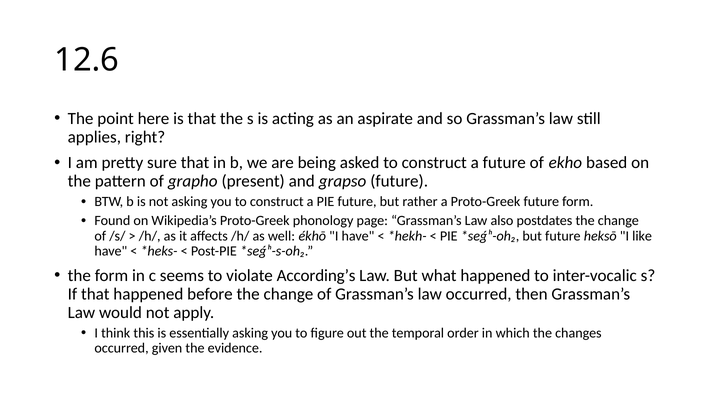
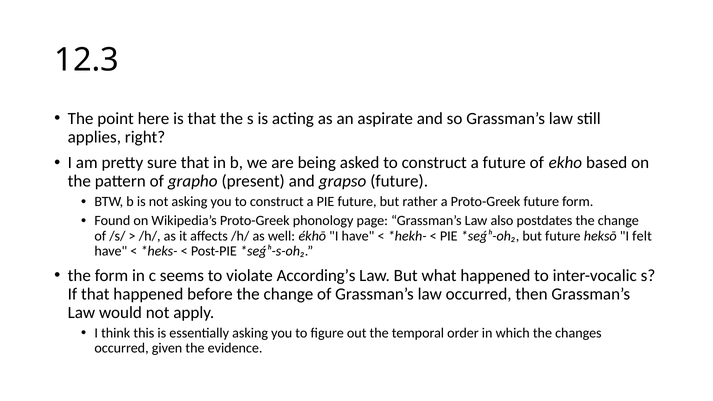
12.6: 12.6 -> 12.3 (87, 60)
like: like -> felt (642, 236)
